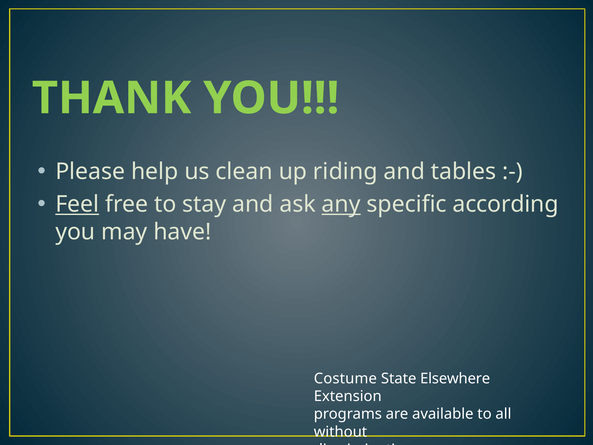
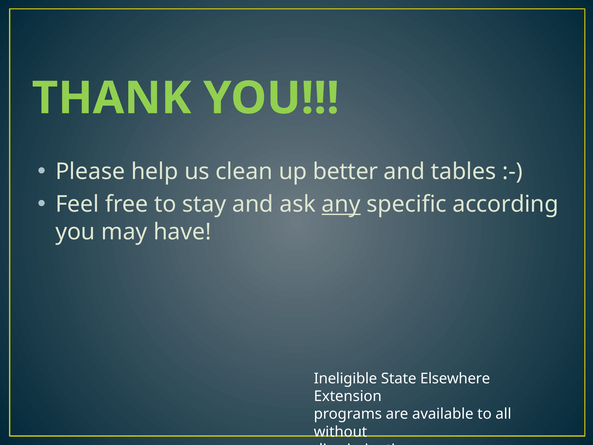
riding: riding -> better (345, 172)
Feel underline: present -> none (77, 204)
Costume: Costume -> Ineligible (345, 378)
